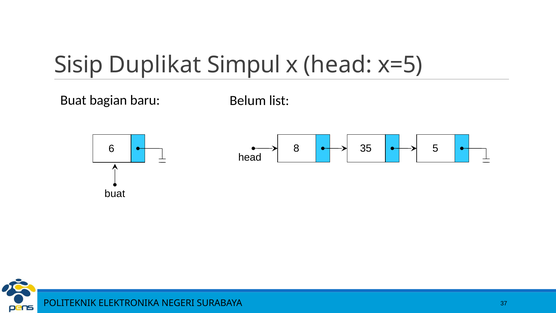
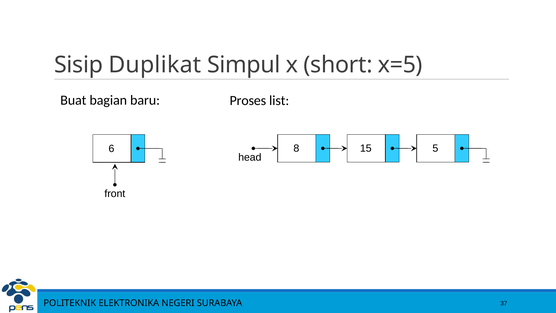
x head: head -> short (338, 65)
Belum: Belum -> Proses (248, 100)
35: 35 -> 15 (366, 148)
buat: buat -> front (115, 194)
